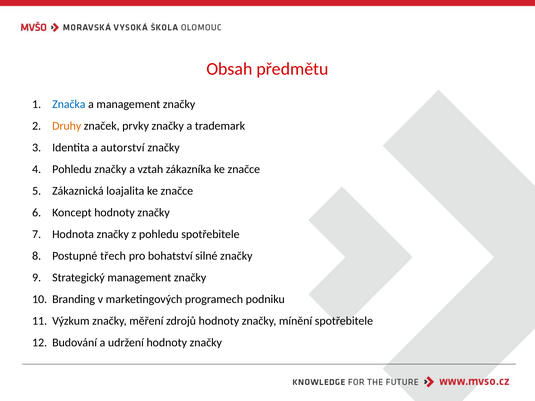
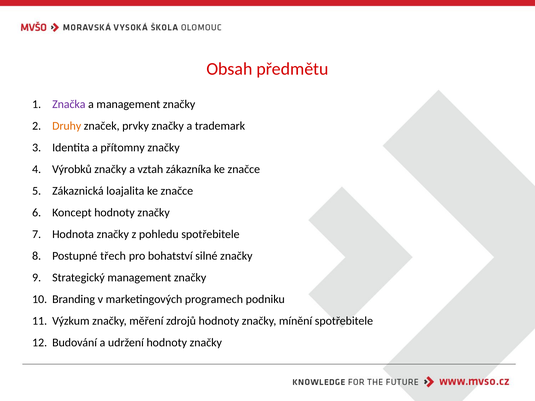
Značka colour: blue -> purple (69, 104)
autorství: autorství -> přítomny (123, 148)
Pohledu: Pohledu -> Výrobků (72, 169)
